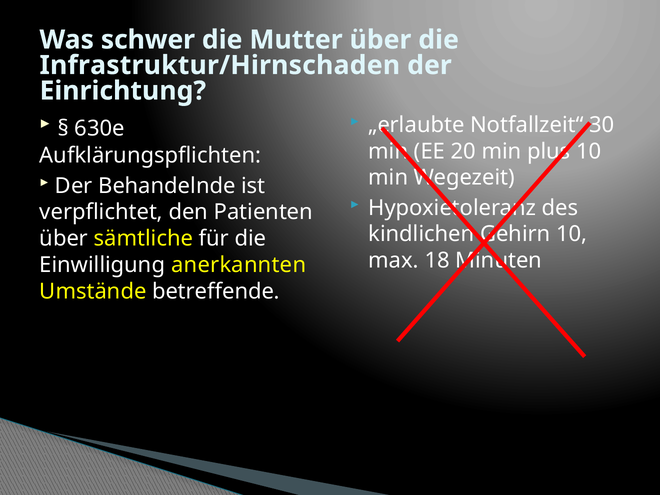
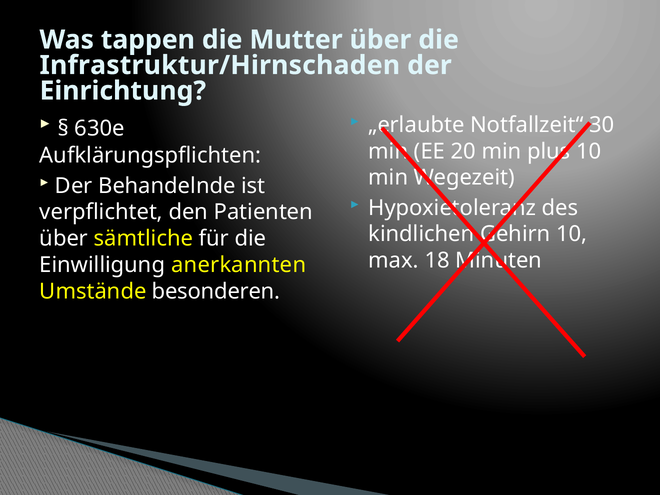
schwer: schwer -> tappen (148, 40)
betreffende: betreffende -> besonderen (216, 291)
